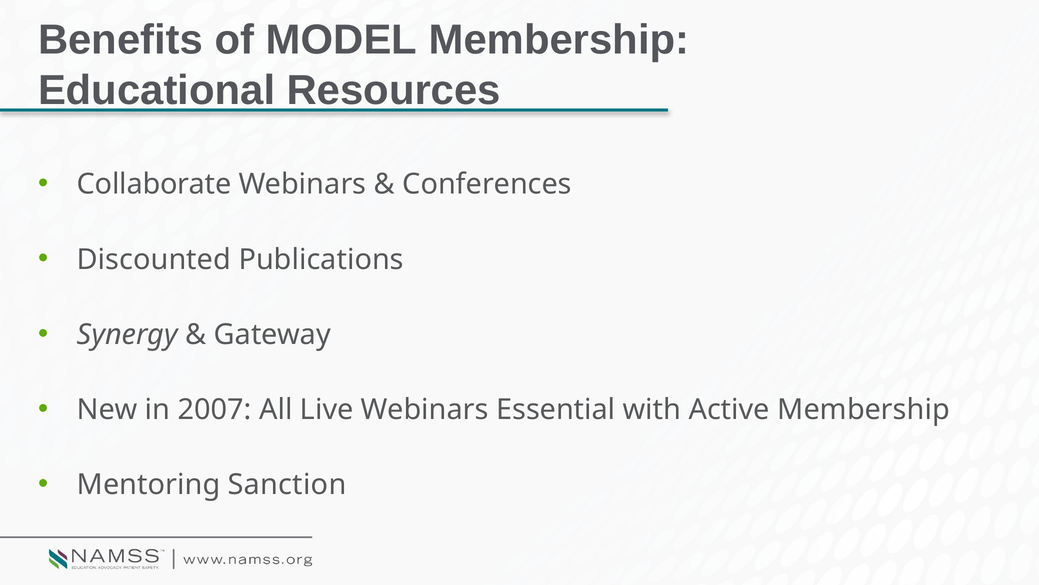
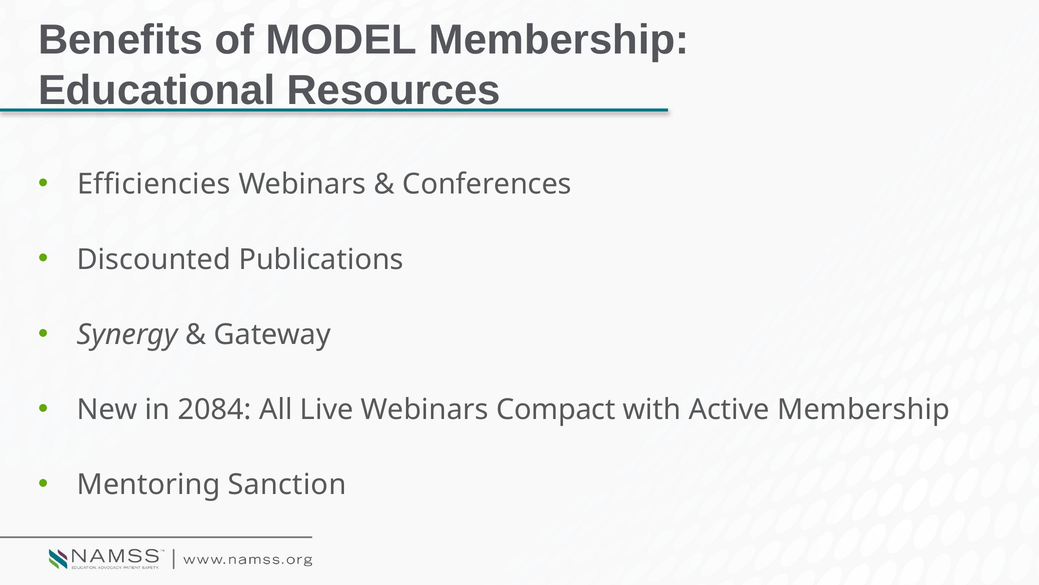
Collaborate: Collaborate -> Efficiencies (154, 184)
2007: 2007 -> 2084 (215, 409)
Essential: Essential -> Compact (556, 409)
